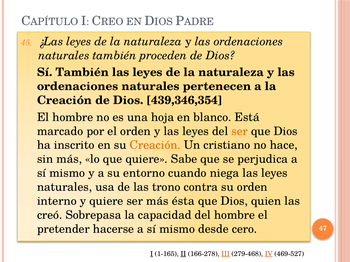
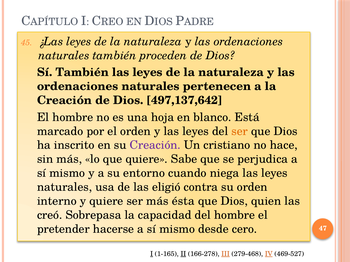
439,346,354: 439,346,354 -> 497,137,642 (185, 100)
Creación colour: orange -> purple (155, 145)
trono: trono -> eligió (166, 187)
